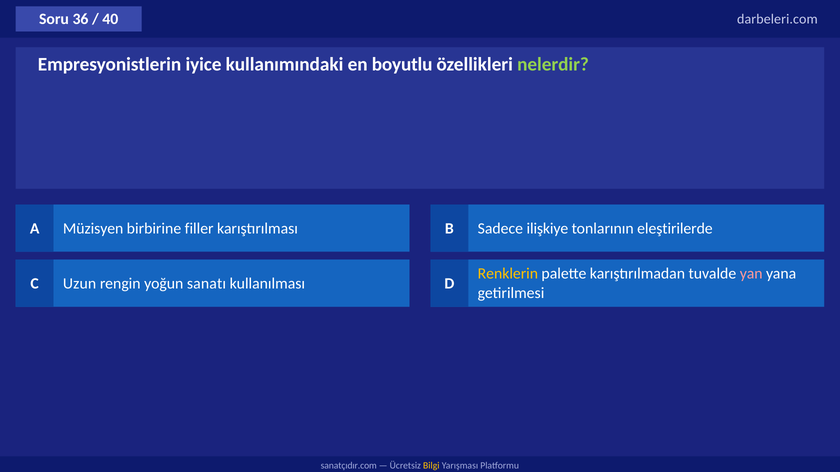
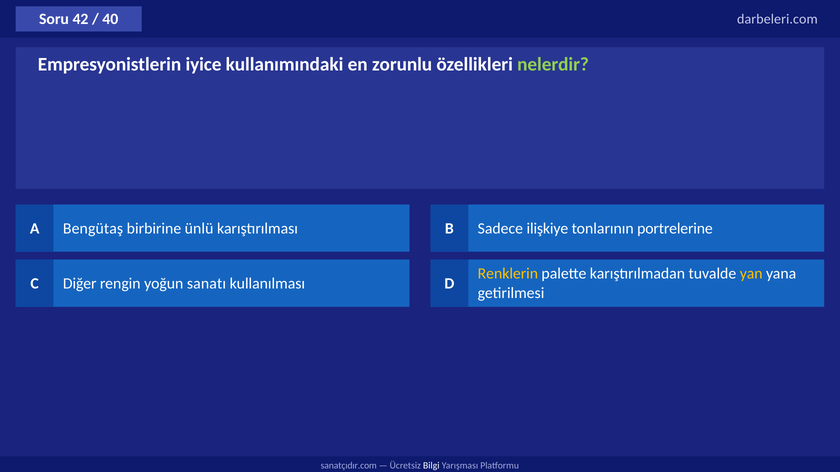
36: 36 -> 42 (80, 19)
boyutlu: boyutlu -> zorunlu (402, 65)
Müzisyen: Müzisyen -> Bengütaş (93, 229)
filler: filler -> ünlü (199, 229)
eleştirilerde: eleştirilerde -> portrelerine (675, 229)
yan colour: pink -> yellow (751, 274)
Uzun: Uzun -> Diğer (80, 284)
Bilgi colour: yellow -> white (431, 466)
